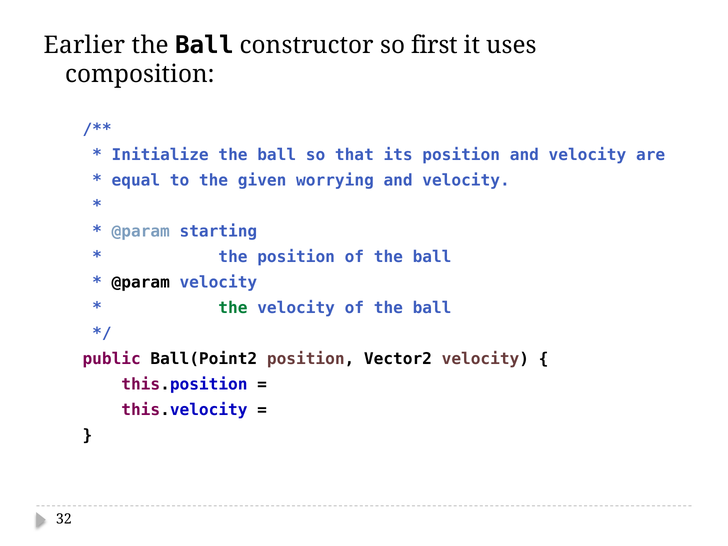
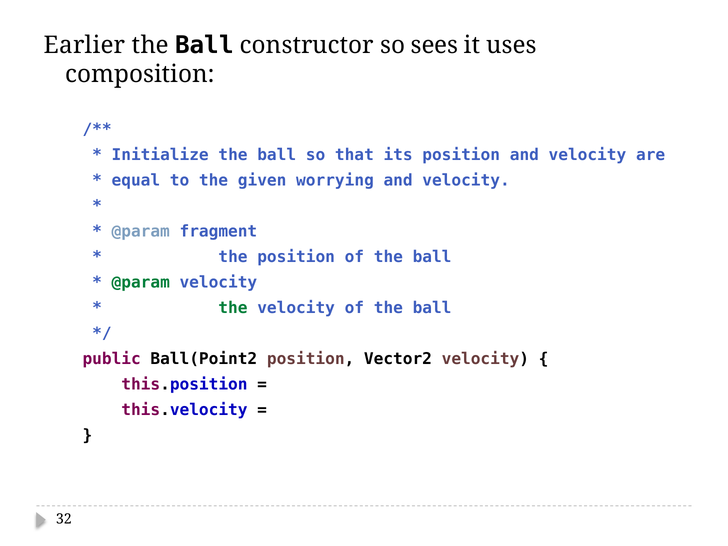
first: first -> sees (434, 45)
starting: starting -> fragment (218, 232)
@param colour: black -> green (141, 282)
